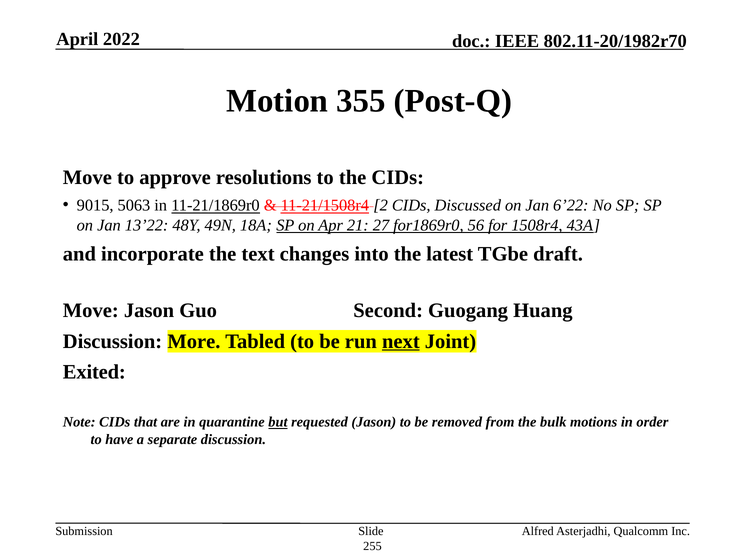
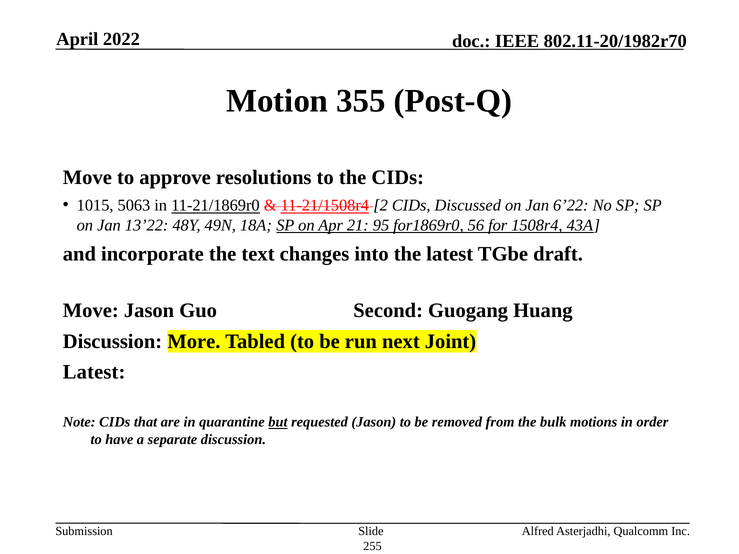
9015: 9015 -> 1015 (95, 206)
27: 27 -> 95 (381, 225)
next underline: present -> none (401, 341)
Exited: Exited -> Latest (94, 372)
